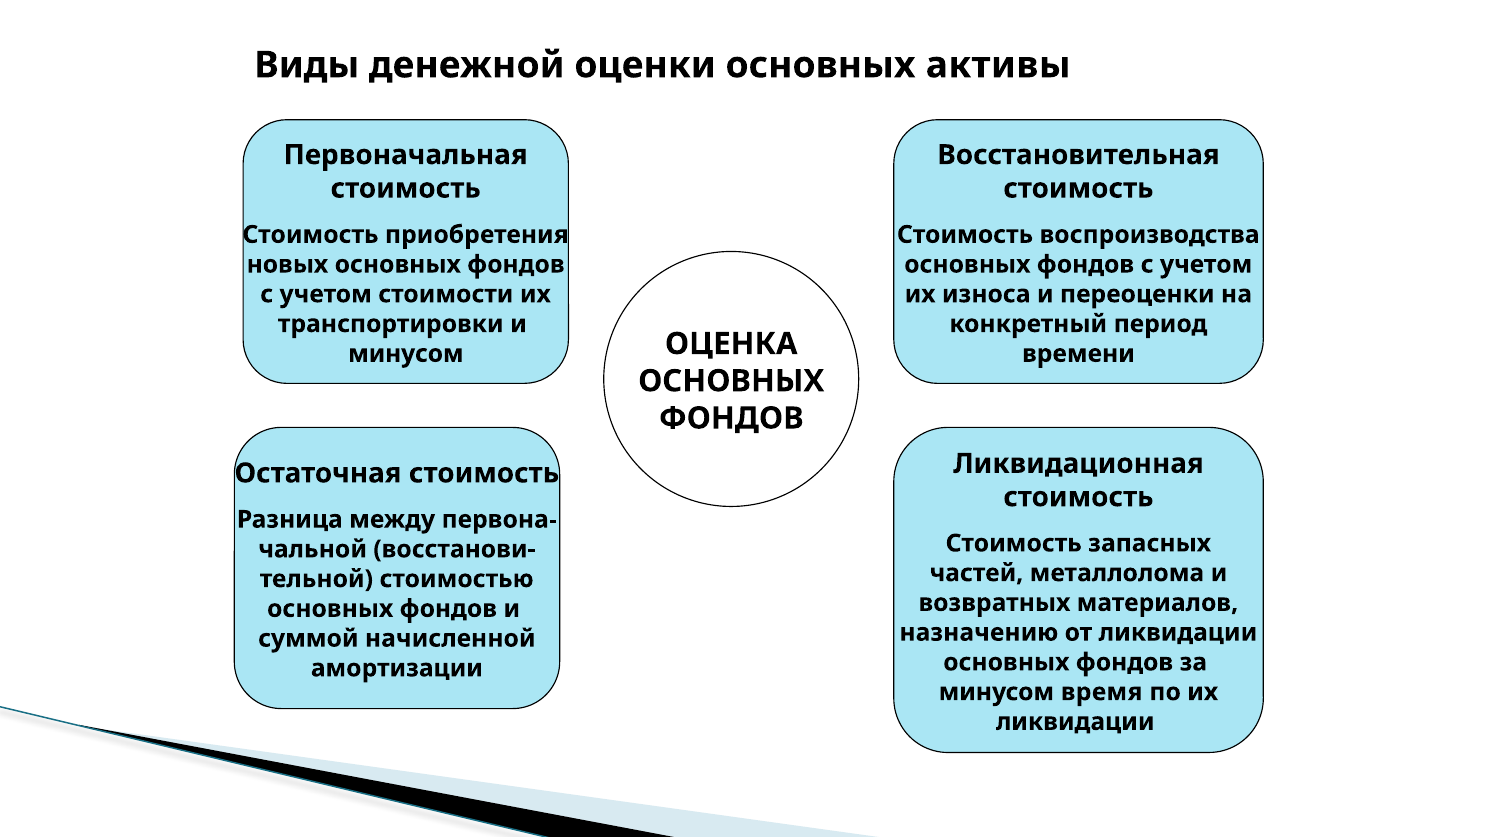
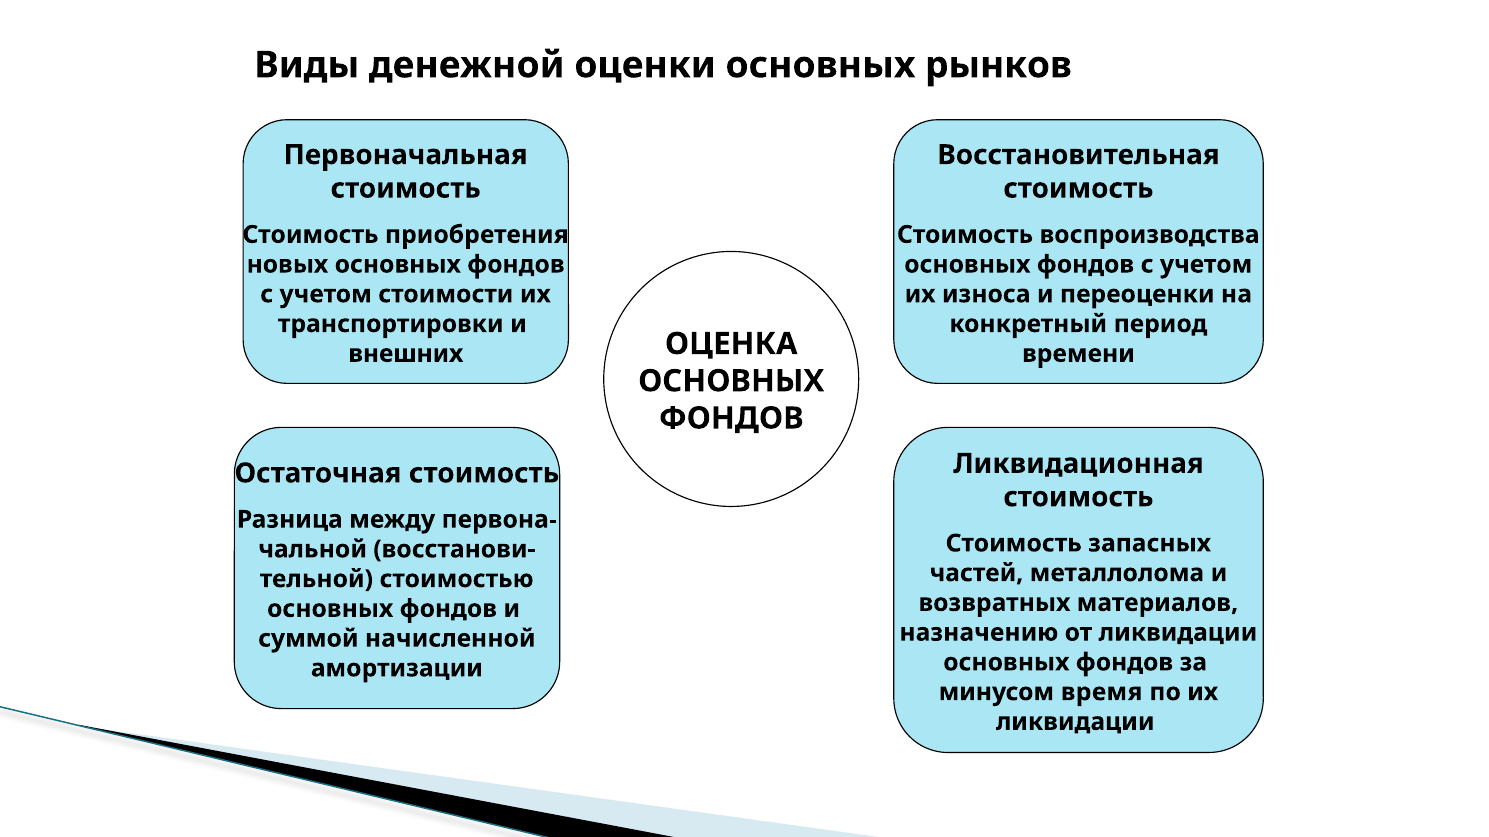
активы: активы -> рынков (998, 65)
минусом: минусом -> внешних (406, 354)
